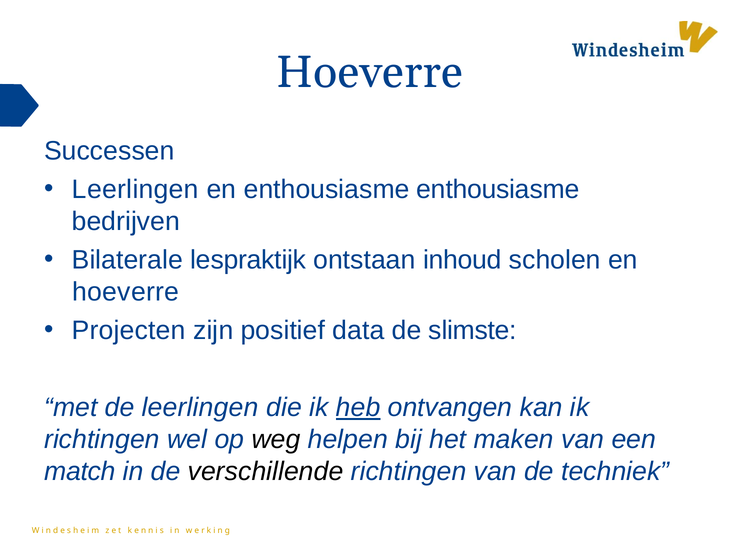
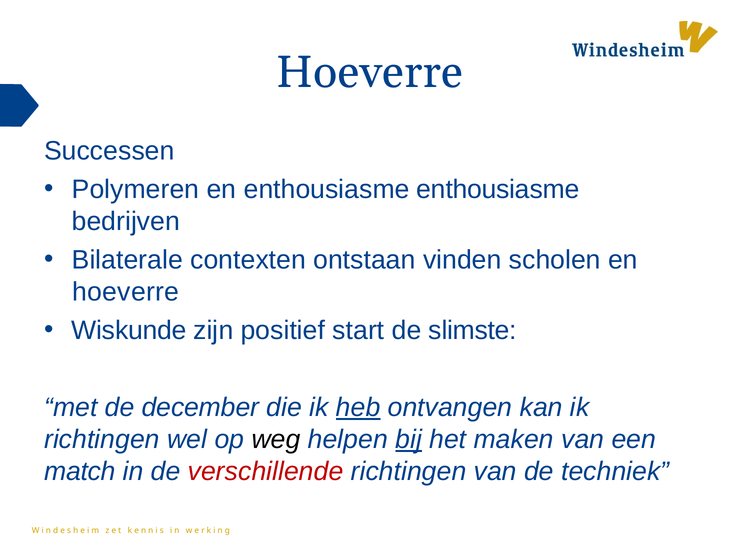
Leerlingen: Leerlingen -> Polymeren (136, 189)
lespraktijk: lespraktijk -> contexten (248, 260)
inhoud: inhoud -> vinden (462, 260)
Projecten: Projecten -> Wiskunde (129, 330)
data: data -> start (358, 330)
de leerlingen: leerlingen -> december (200, 407)
bij underline: none -> present (409, 439)
verschillende colour: black -> red (266, 471)
